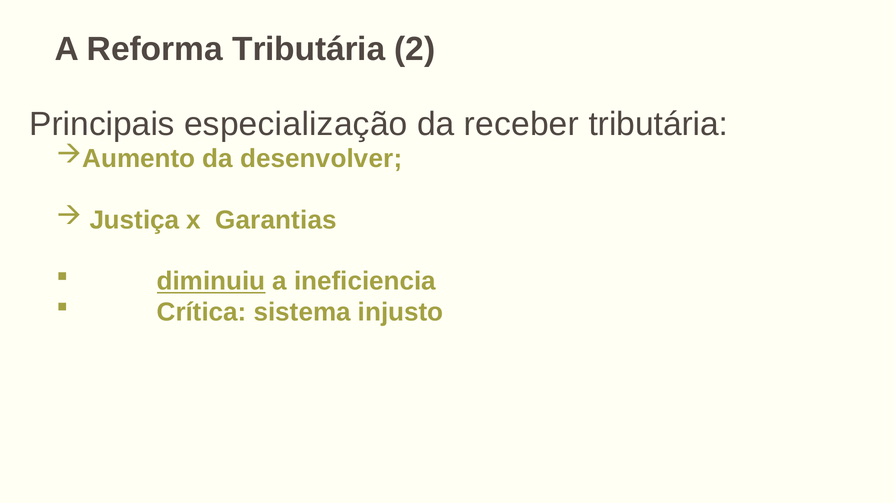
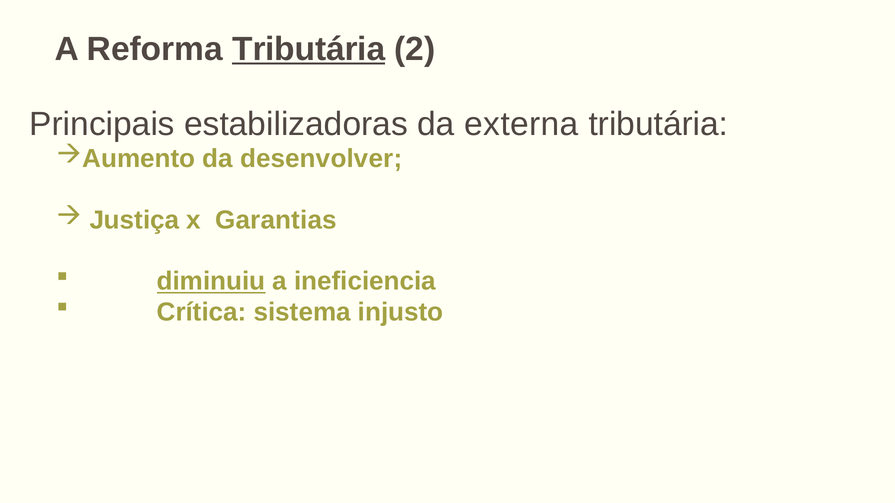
Tributária underline: none -> present (309, 49)
especialização: especialização -> estabilizadoras (296, 124)
receber: receber -> externa (521, 124)
